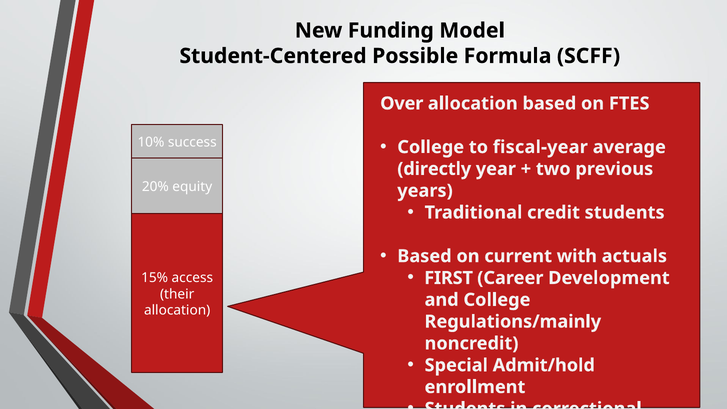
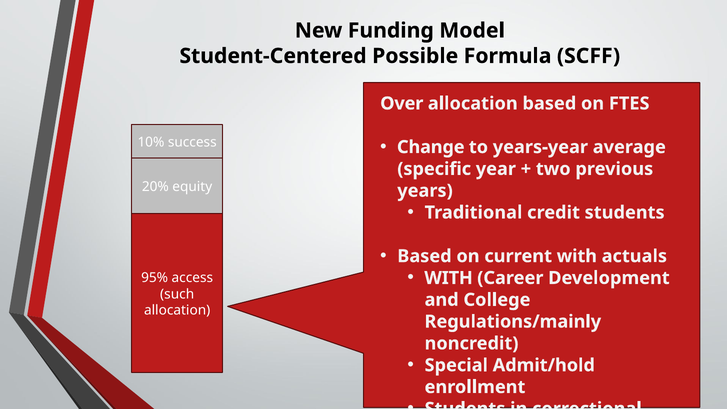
College: College -> Change (431, 147)
fiscal-year: fiscal-year -> years-year (540, 147)
directly: directly -> specific (434, 169)
FIRST: FIRST -> WITH (449, 278)
15%: 15% -> 95% (155, 278)
their: their -> such (177, 294)
